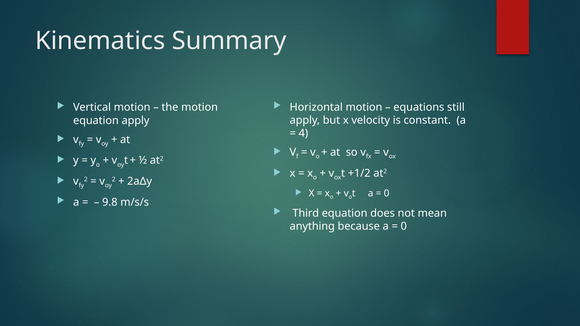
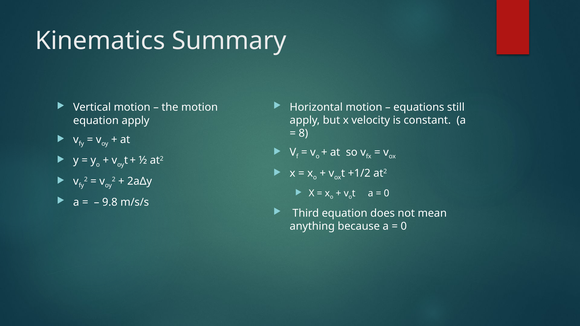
4: 4 -> 8 (303, 133)
